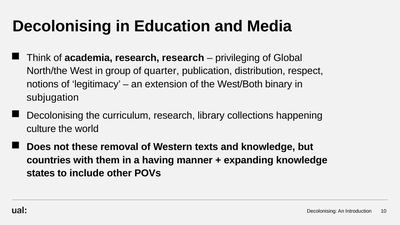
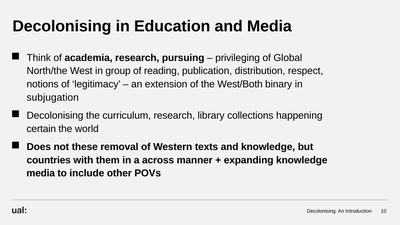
research research: research -> pursuing (183, 58)
quarter: quarter -> reading (162, 71)
culture: culture -> certain (41, 129)
having: having -> across (158, 160)
states: states -> media (41, 173)
